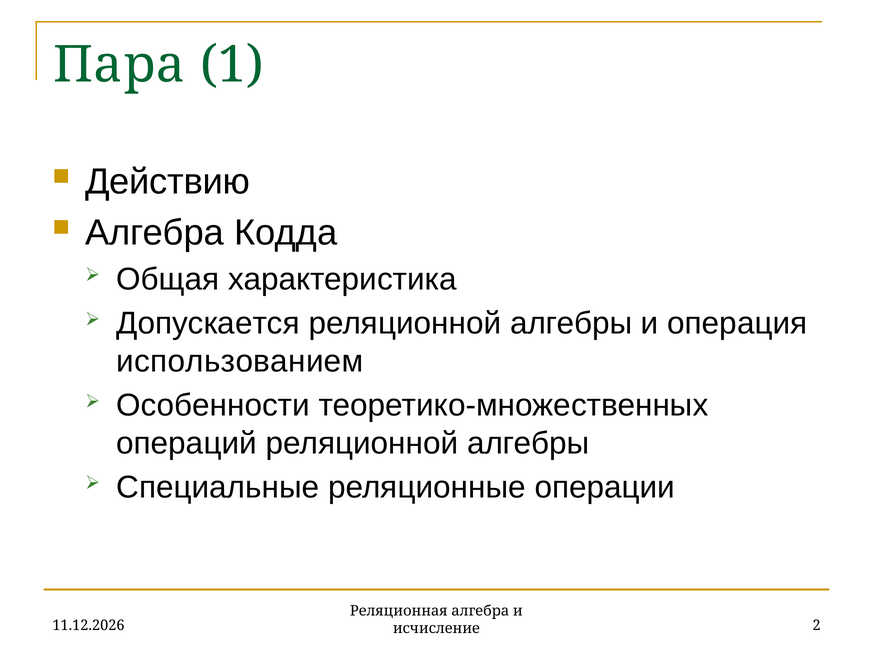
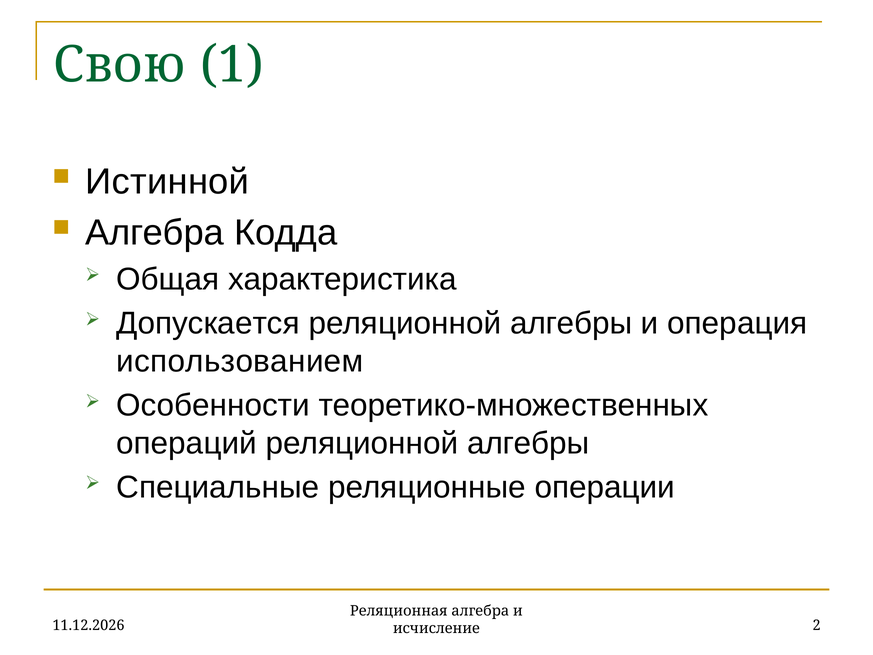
Пара: Пара -> Свою (119, 65)
Действию: Действию -> Истинной (167, 182)
